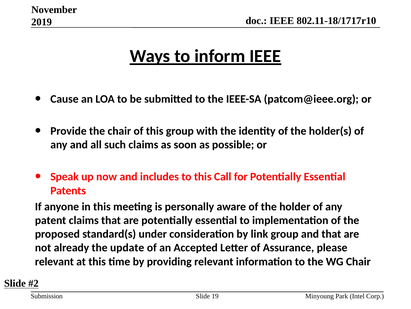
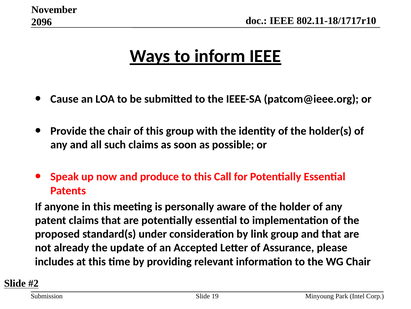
2019: 2019 -> 2096 (42, 22)
includes: includes -> produce (159, 176)
relevant: relevant -> includes (54, 261)
